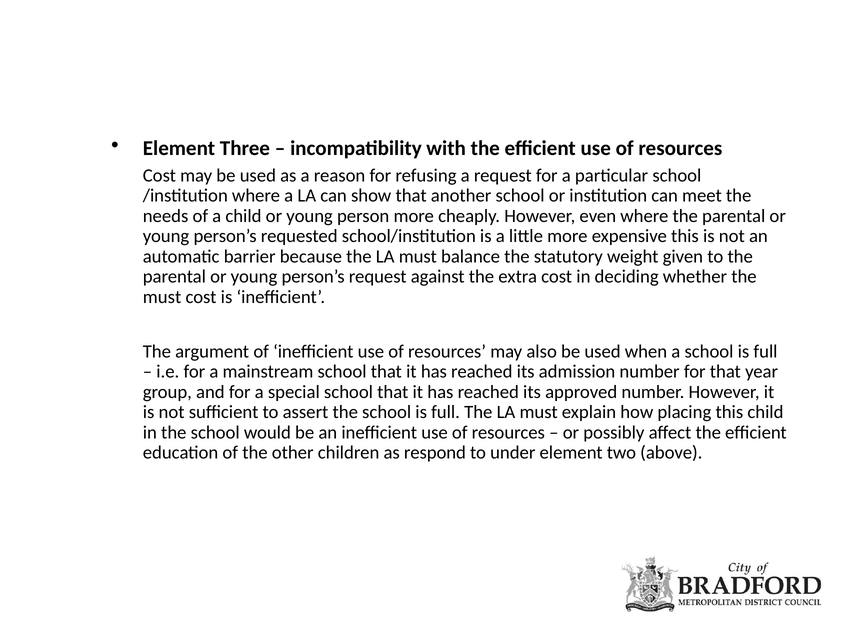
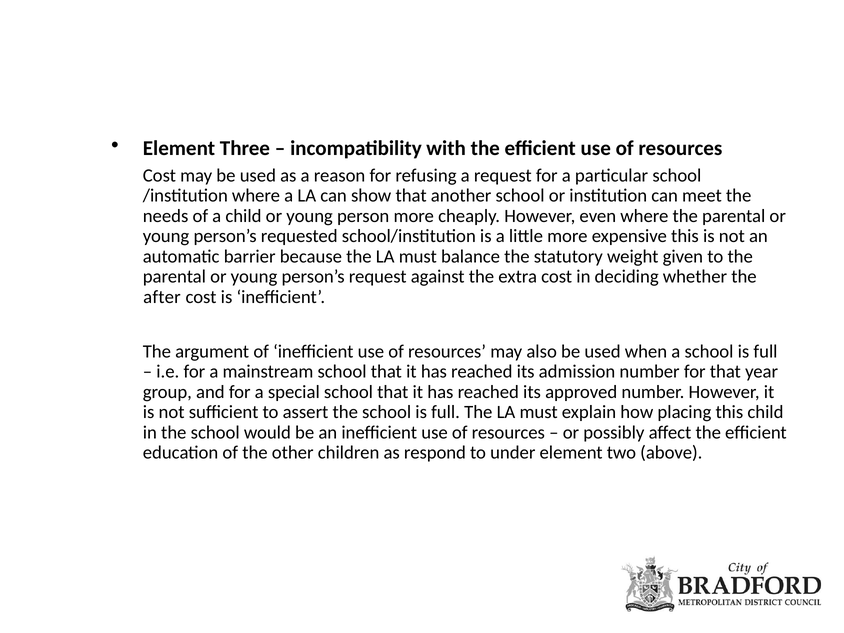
must: must -> after (162, 297)
